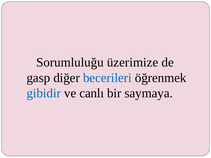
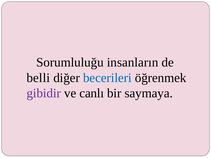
üzerimize: üzerimize -> insanların (133, 62)
gasp: gasp -> belli (38, 78)
gibidir colour: blue -> purple (44, 93)
